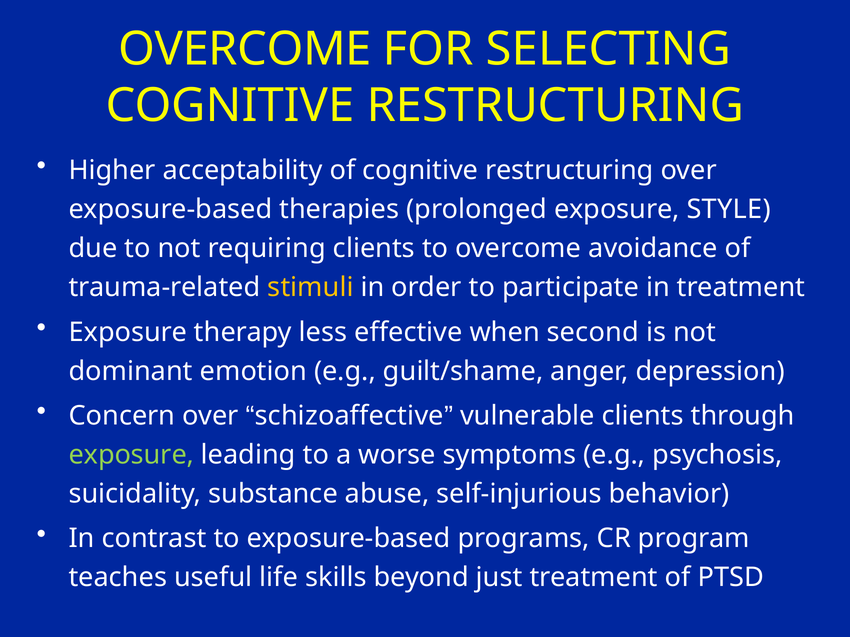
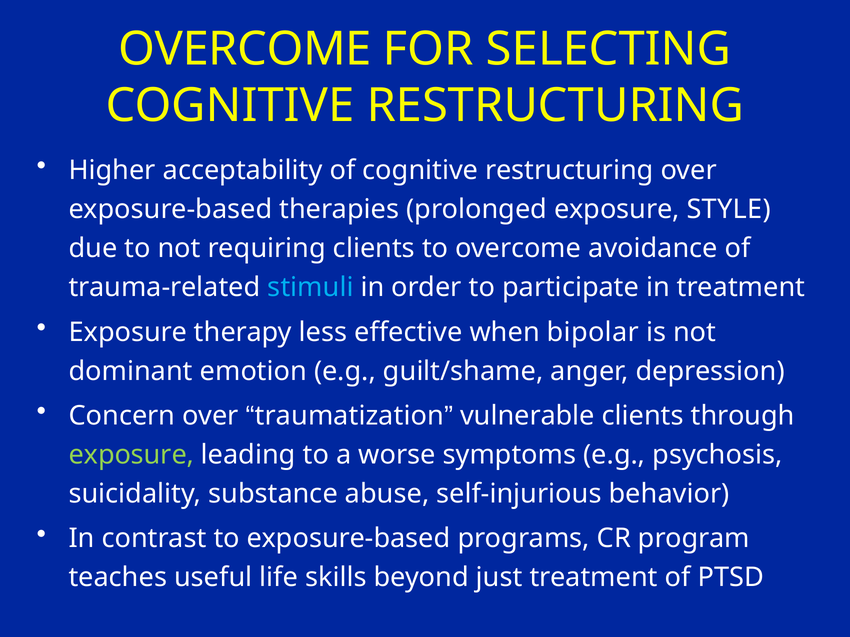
stimuli colour: yellow -> light blue (311, 288)
second: second -> bipolar (593, 332)
schizoaffective: schizoaffective -> traumatization (349, 416)
